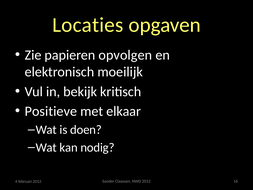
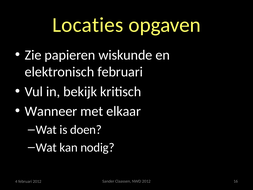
opvolgen: opvolgen -> wiskunde (125, 55)
elektronisch moeilijk: moeilijk -> februari (120, 72)
Positieve: Positieve -> Wanneer (51, 111)
